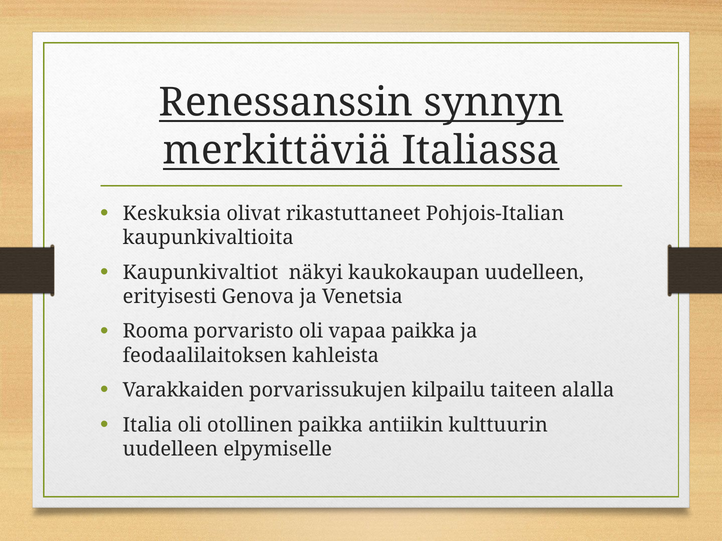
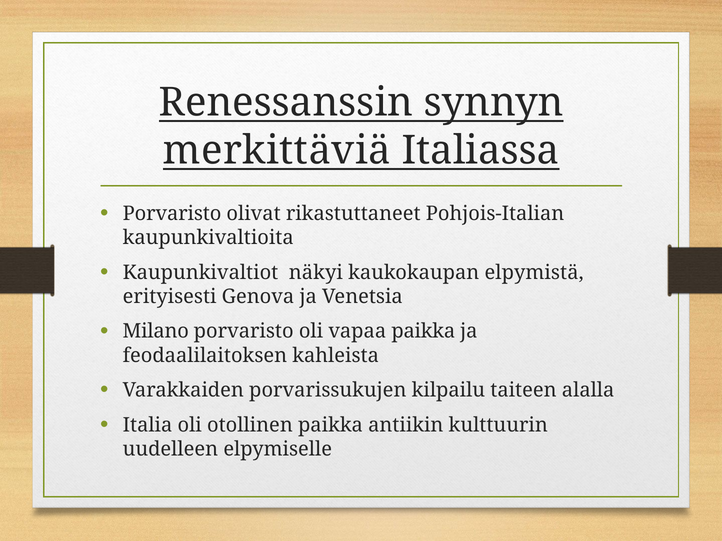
Keskuksia: Keskuksia -> Porvaristo (172, 214)
kaukokaupan uudelleen: uudelleen -> elpymistä (534, 273)
Rooma: Rooma -> Milano (156, 332)
